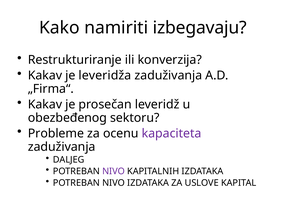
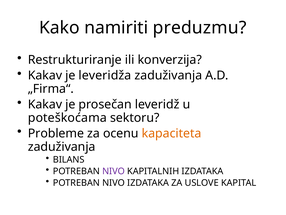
izbegavaju: izbegavaju -> preduzmu (200, 28)
obezbeđenog: obezbeđenog -> poteškoćama (67, 118)
kapaciteta colour: purple -> orange (172, 133)
DALJEG: DALJEG -> BILANS (69, 159)
